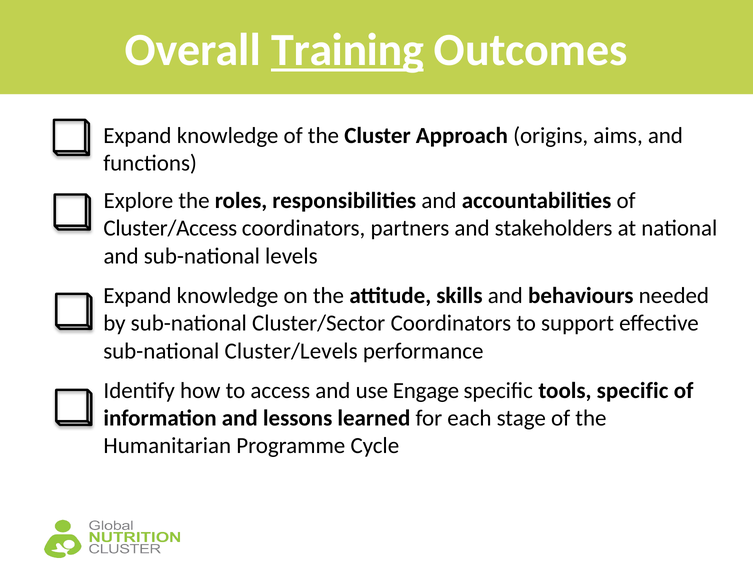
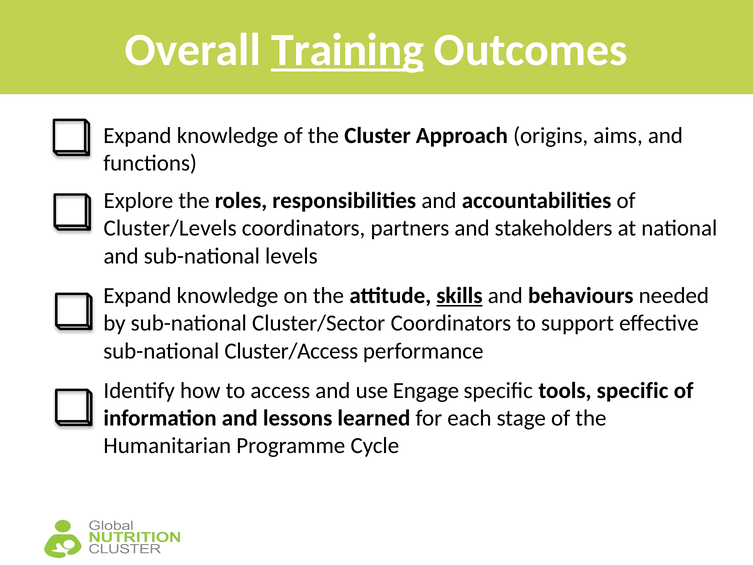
Cluster/Access: Cluster/Access -> Cluster/Levels (170, 228)
skills underline: none -> present (459, 296)
Cluster/Levels: Cluster/Levels -> Cluster/Access (291, 351)
